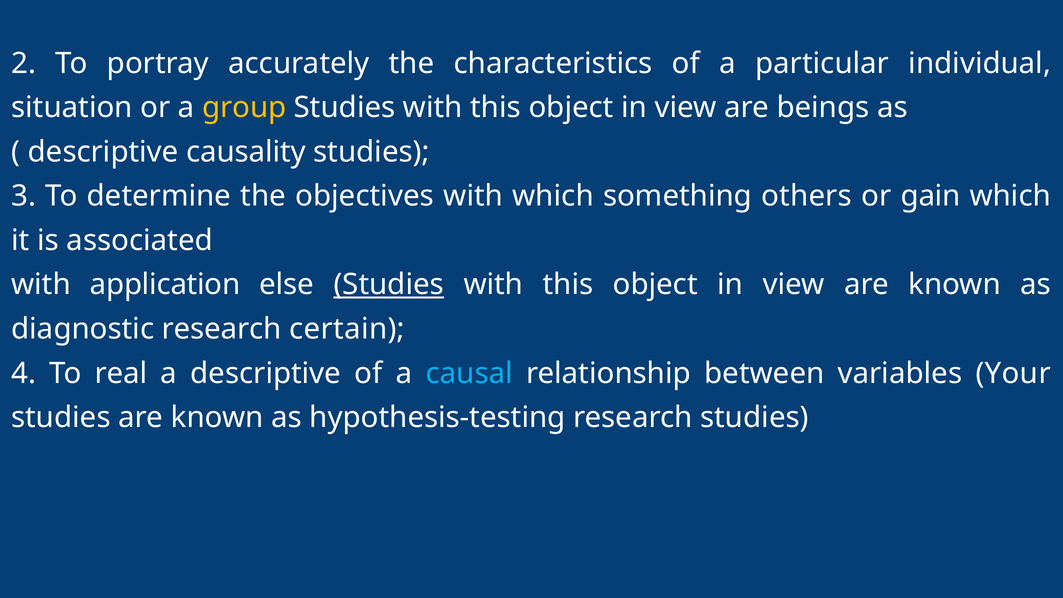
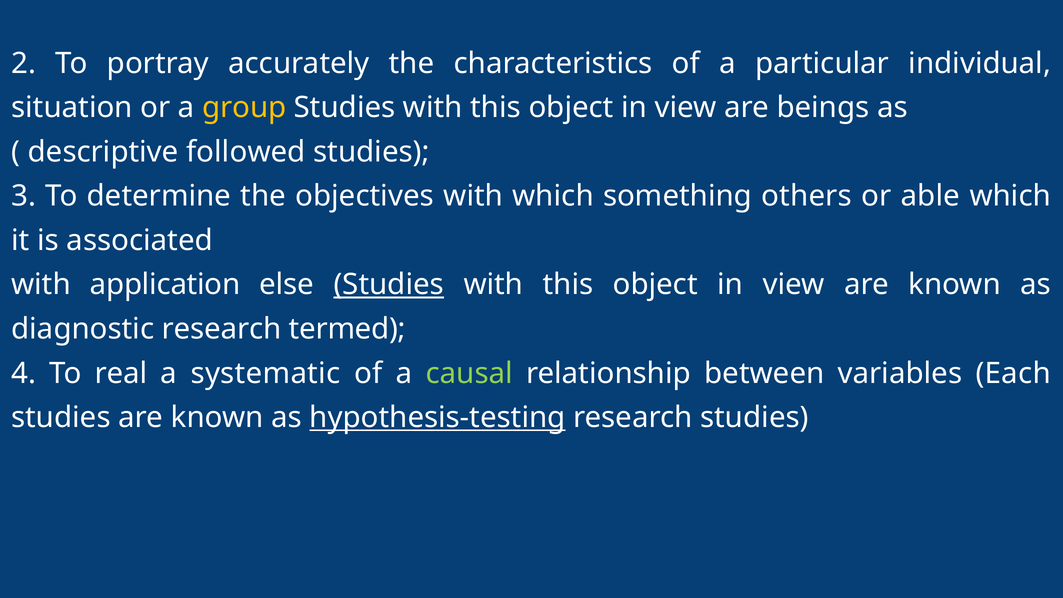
causality: causality -> followed (246, 152)
gain: gain -> able (930, 196)
certain: certain -> termed (347, 329)
a descriptive: descriptive -> systematic (266, 373)
causal colour: light blue -> light green (469, 373)
Your: Your -> Each (1013, 373)
hypothesis-testing underline: none -> present (437, 418)
